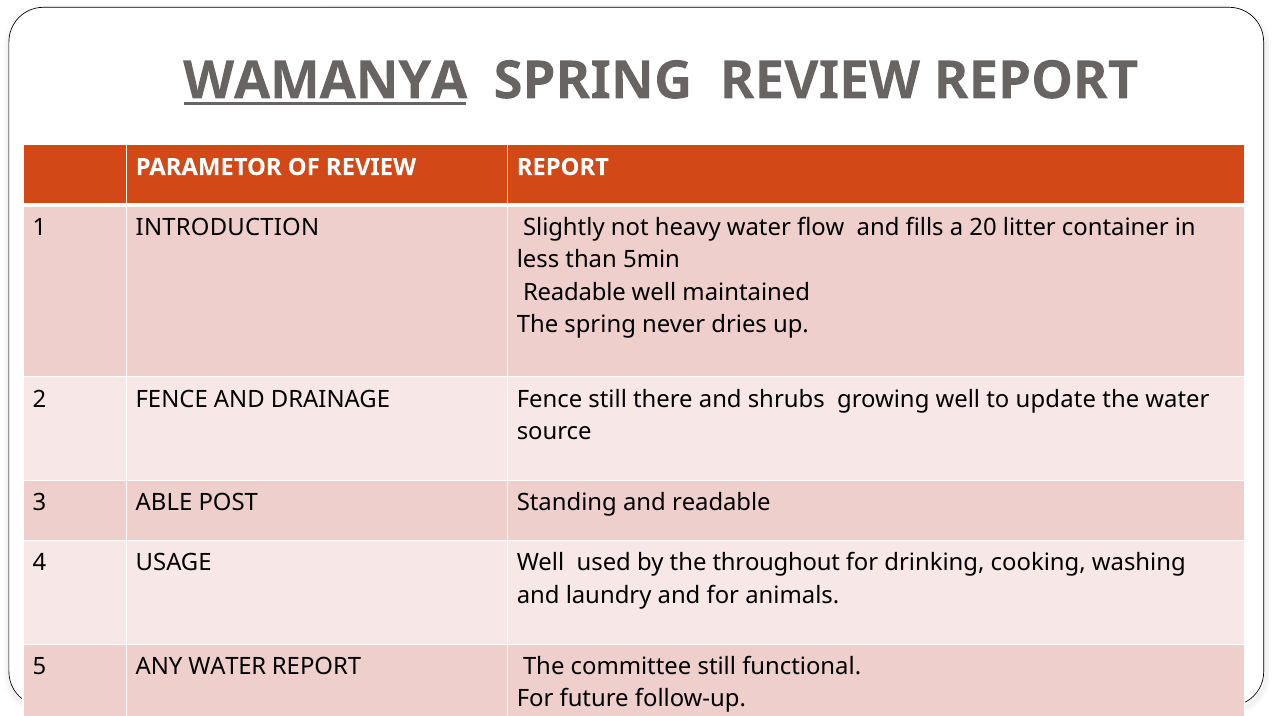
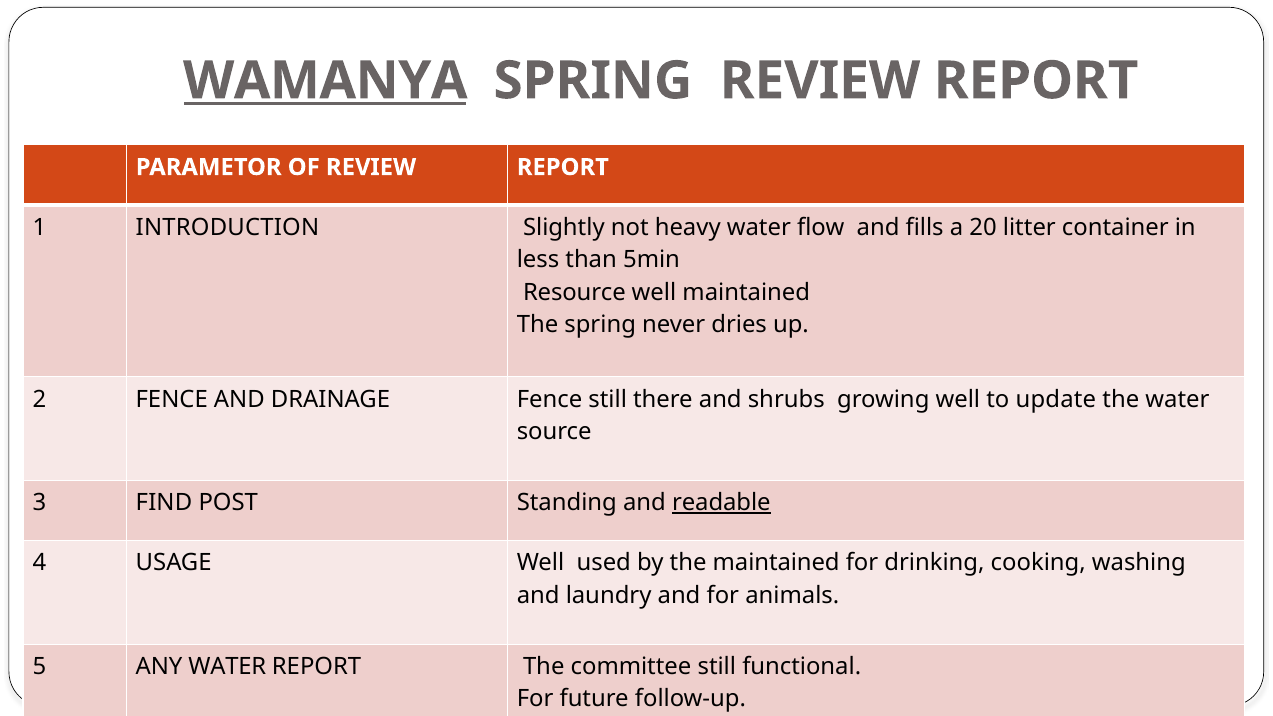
Readable: Readable -> Resource (574, 292)
ABLE: ABLE -> FIND (164, 503)
readable underline: none -> present (721, 503)
the throughout: throughout -> maintained (776, 563)
